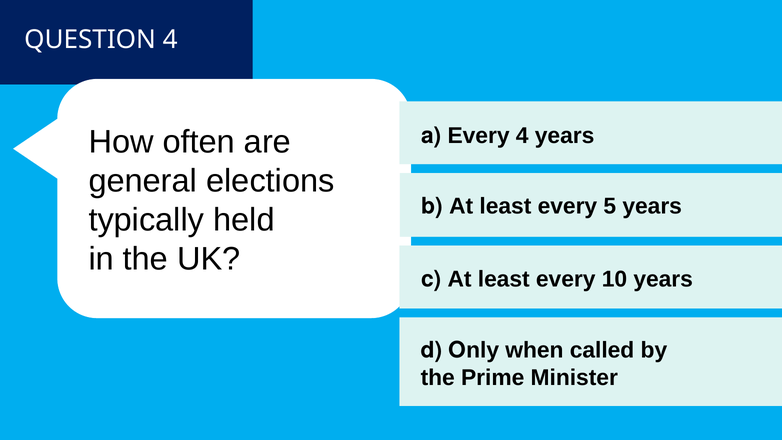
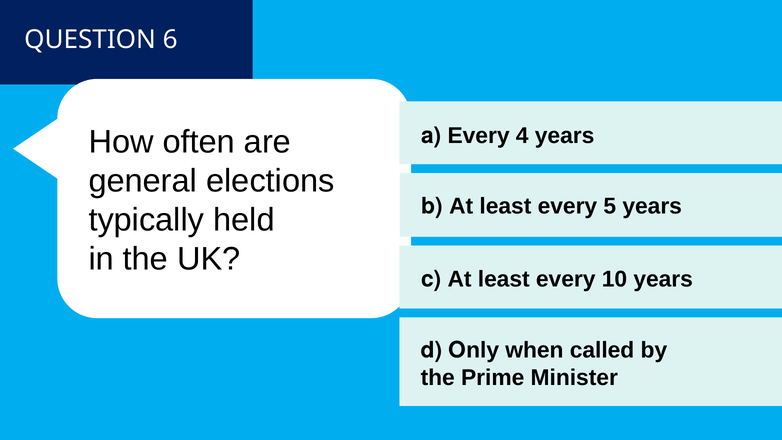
QUESTION 4: 4 -> 6 (170, 40)
